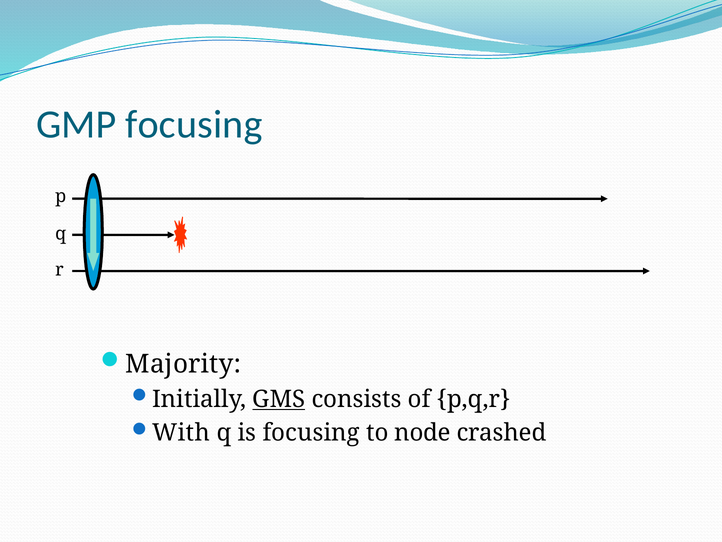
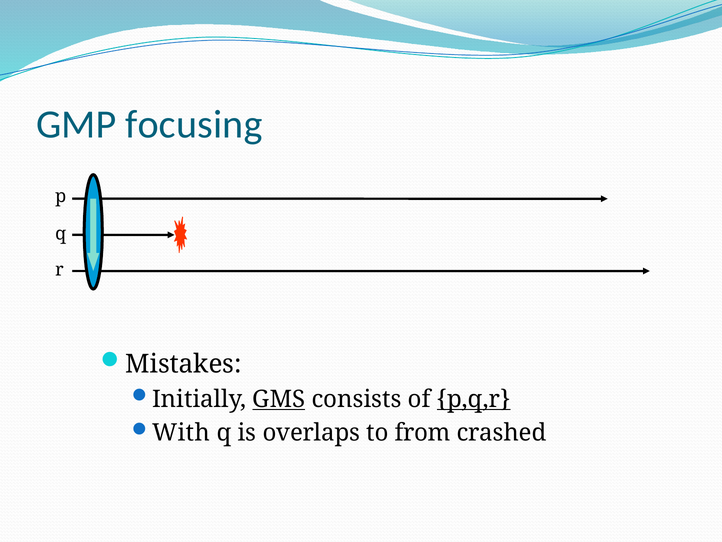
Majority: Majority -> Mistakes (183, 364)
p,q,r underline: none -> present (474, 399)
is focusing: focusing -> overlaps (311, 432)
node: node -> from (423, 432)
